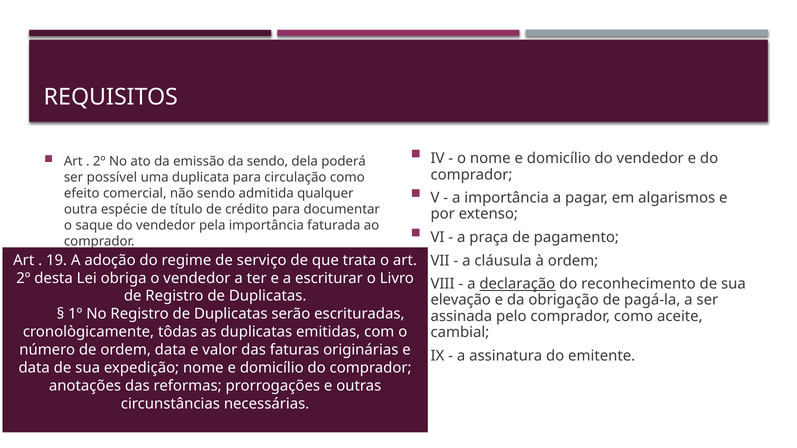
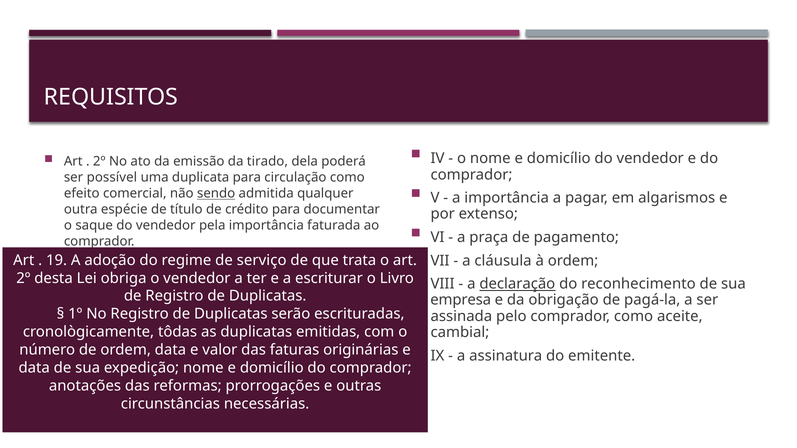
da sendo: sendo -> tirado (267, 162)
sendo underline: none -> present (216, 194)
elevação: elevação -> empresa (461, 300)
